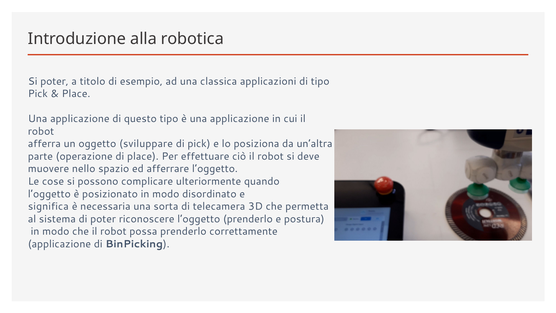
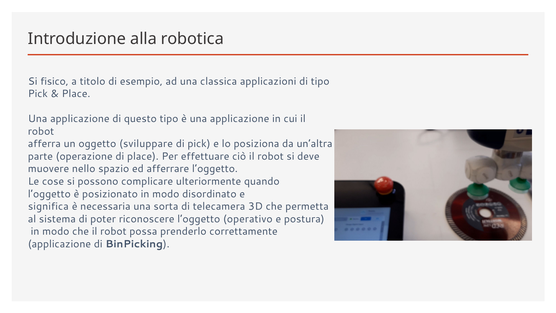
Si poter: poter -> fisico (54, 81)
l’oggetto prenderlo: prenderlo -> operativo (248, 219)
